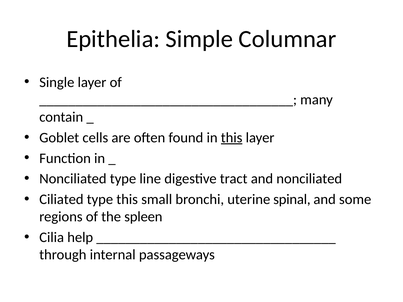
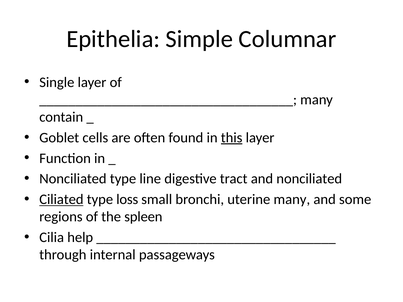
Ciliated underline: none -> present (61, 200)
type this: this -> loss (127, 200)
uterine spinal: spinal -> many (292, 200)
